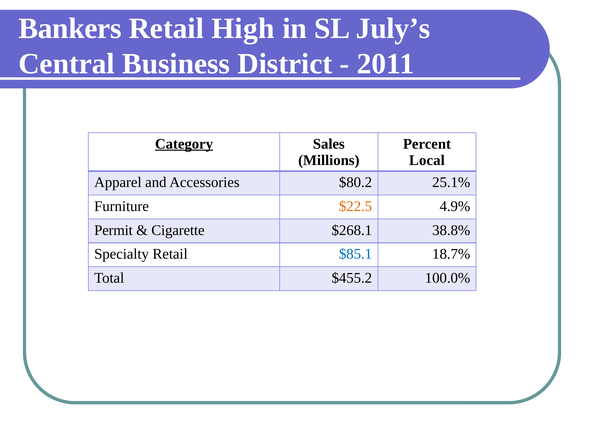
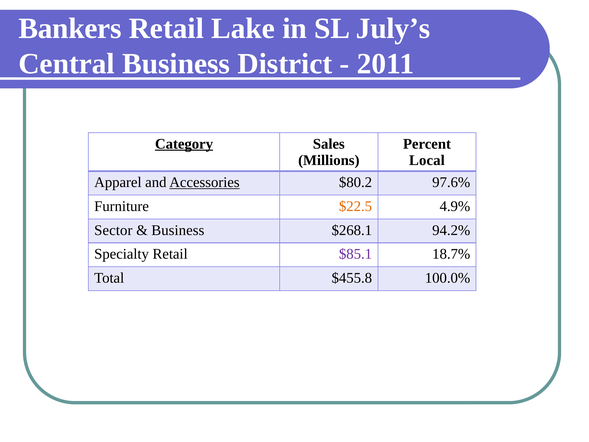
High: High -> Lake (243, 29)
Accessories underline: none -> present (204, 182)
25.1%: 25.1% -> 97.6% (451, 182)
Permit: Permit -> Sector (113, 230)
Cigarette: Cigarette -> Business (178, 230)
38.8%: 38.8% -> 94.2% (451, 230)
$85.1 colour: blue -> purple (356, 254)
$455.2: $455.2 -> $455.8 (352, 278)
